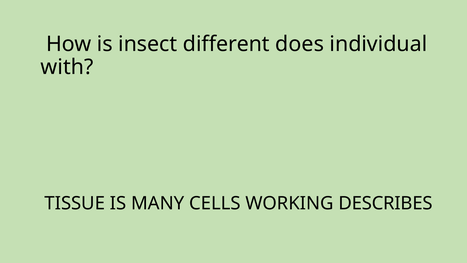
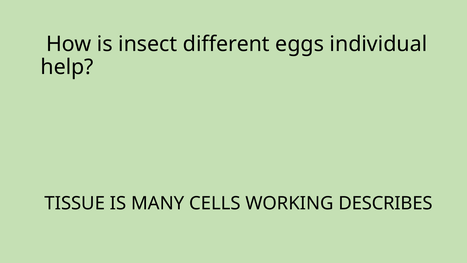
does: does -> eggs (300, 44)
with: with -> help (67, 67)
